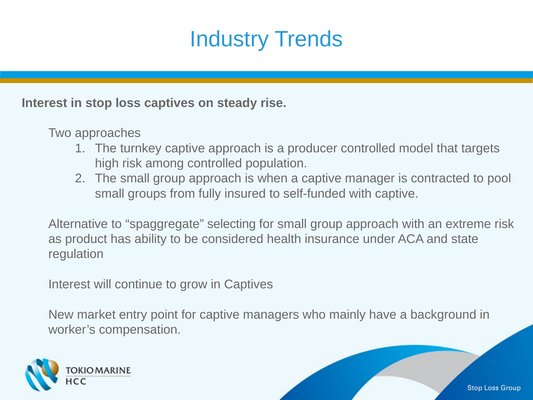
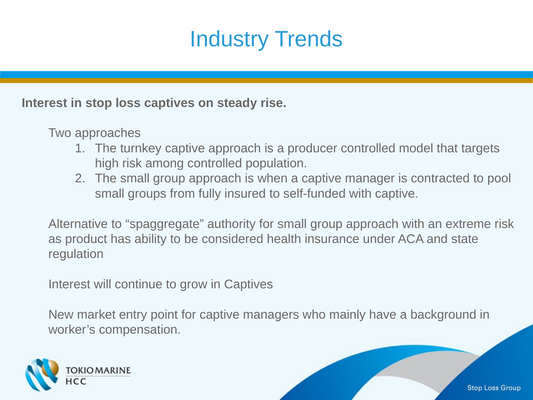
selecting: selecting -> authority (231, 224)
